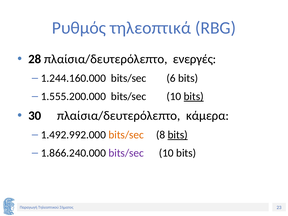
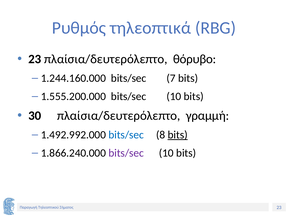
28: 28 -> 23 (35, 59)
ενεργές: ενεργές -> θόρυβο (195, 59)
6: 6 -> 7 (171, 78)
bits underline: present -> none (194, 96)
κάμερα: κάμερα -> γραμμή (208, 116)
bits/sec colour: orange -> blue (126, 135)
